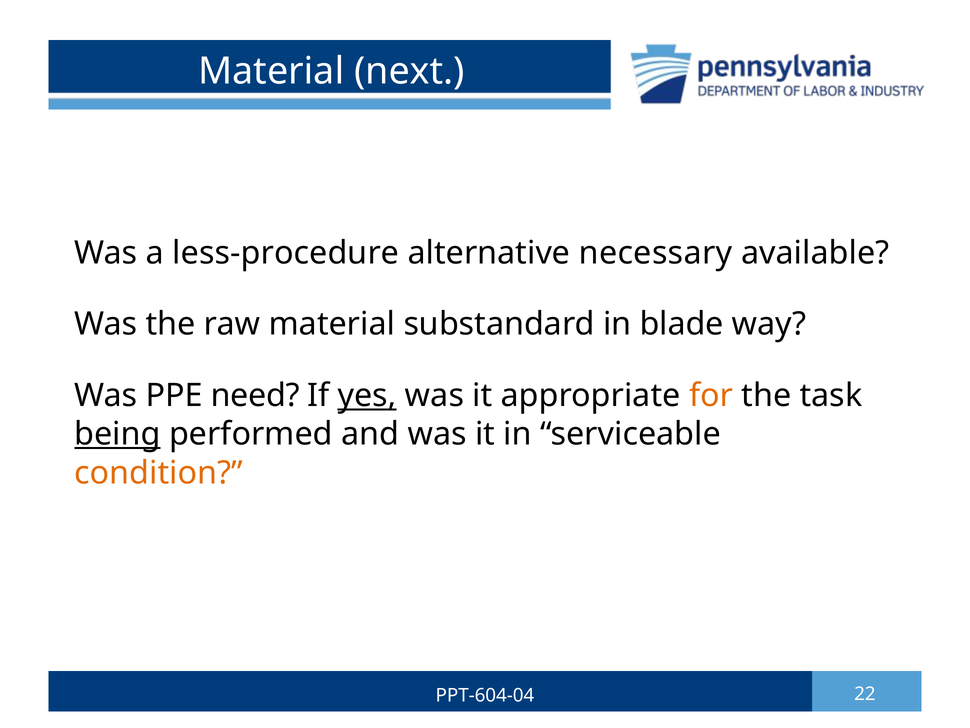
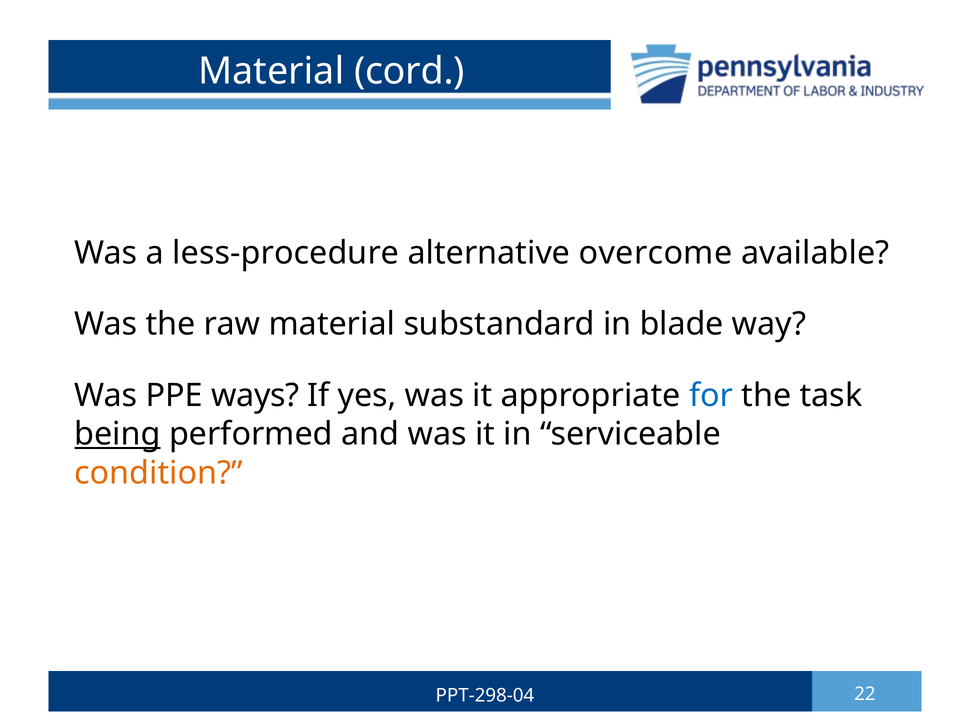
next: next -> cord (409, 71)
necessary: necessary -> overcome (656, 253)
need: need -> ways (255, 395)
yes underline: present -> none (367, 395)
for colour: orange -> blue (711, 395)
PPT-604-04: PPT-604-04 -> PPT-298-04 (485, 695)
